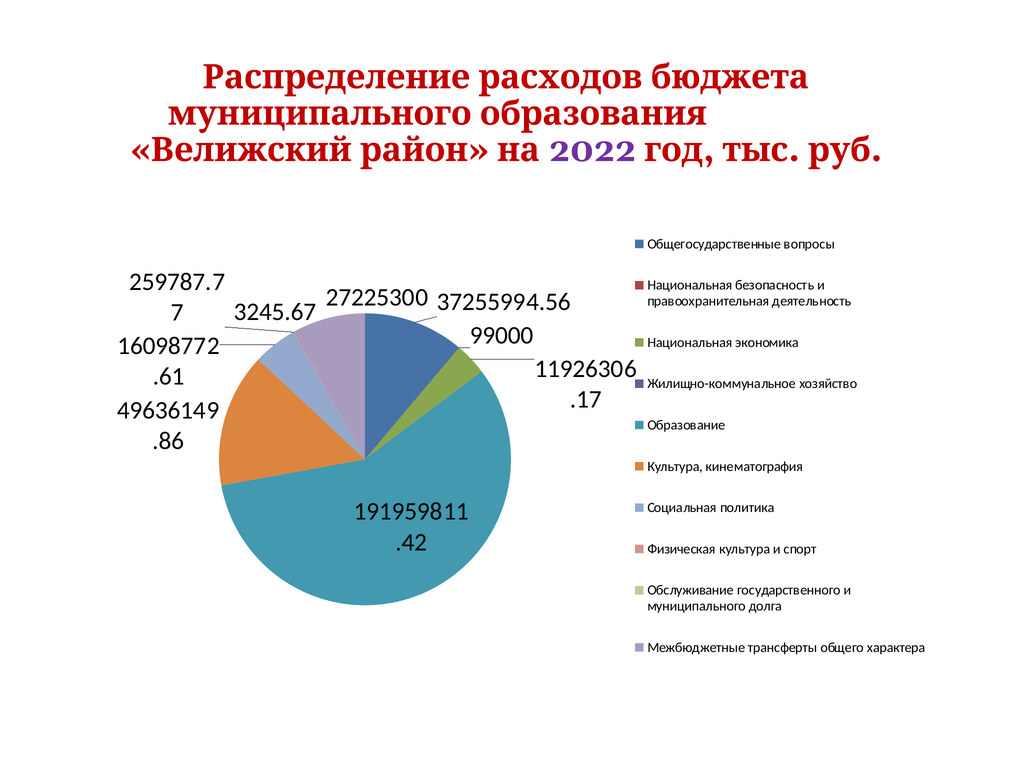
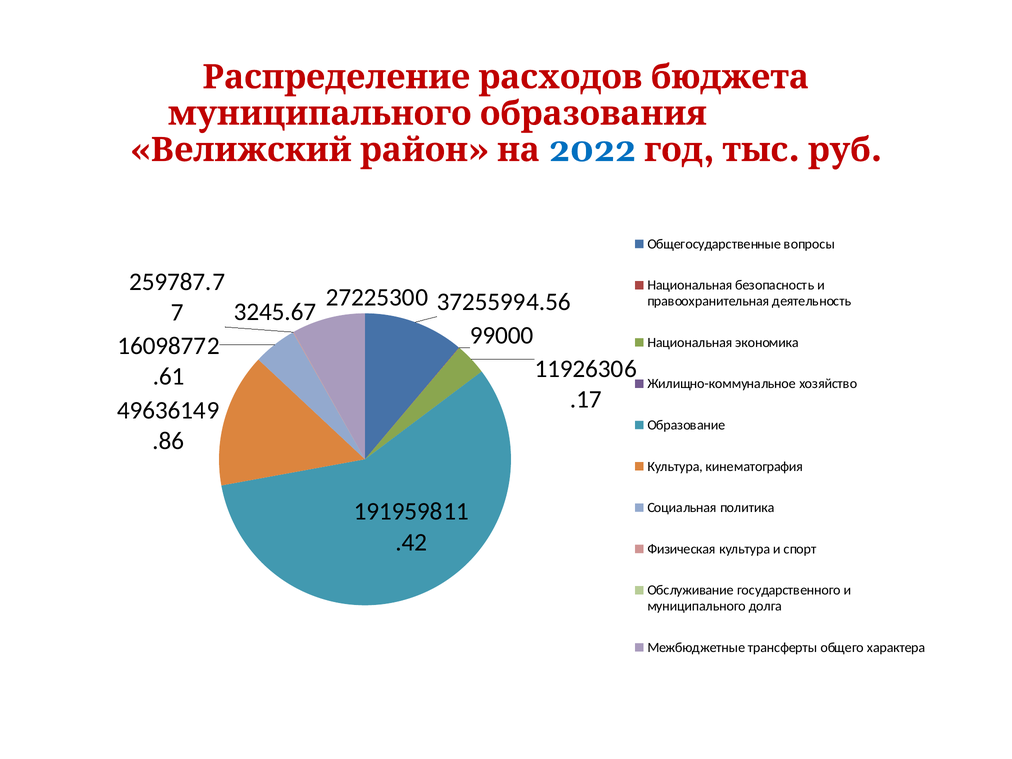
2022 colour: purple -> blue (592, 150)
